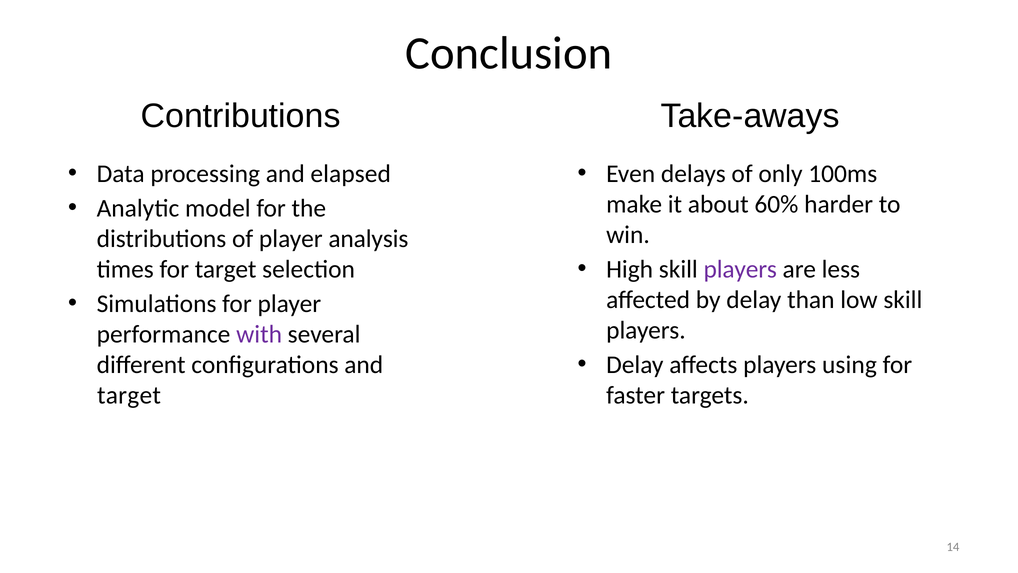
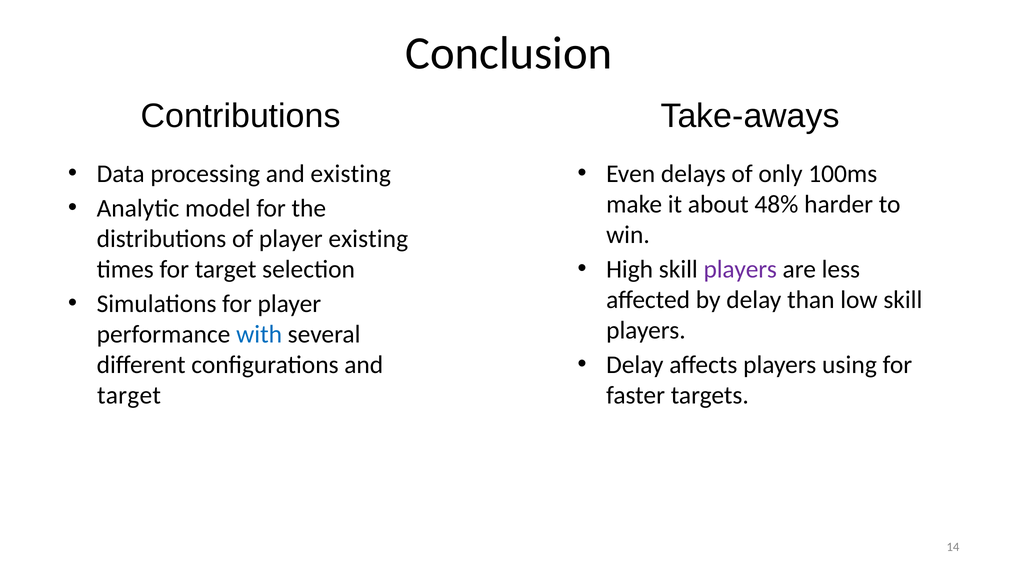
and elapsed: elapsed -> existing (351, 174)
60%: 60% -> 48% (776, 204)
player analysis: analysis -> existing (368, 239)
with colour: purple -> blue (259, 334)
